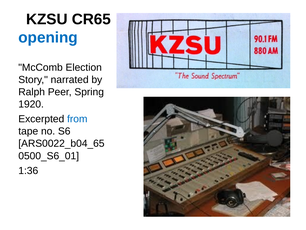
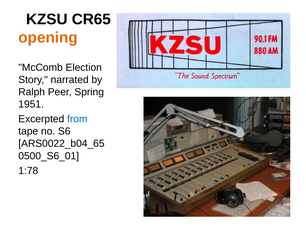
opening colour: blue -> orange (48, 38)
1920: 1920 -> 1951 (31, 104)
1:36: 1:36 -> 1:78 (28, 170)
